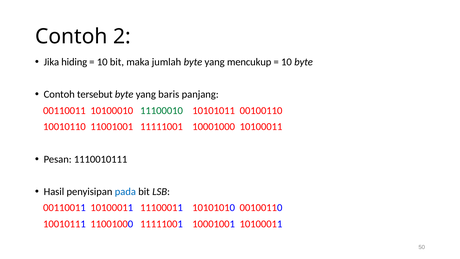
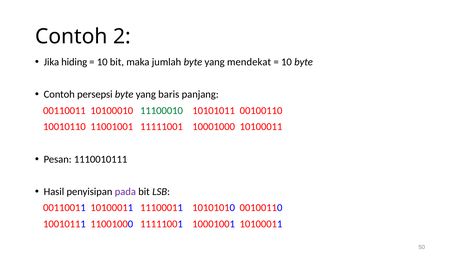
mencukup: mencukup -> mendekat (249, 62)
tersebut: tersebut -> persepsi (95, 94)
pada colour: blue -> purple (125, 191)
